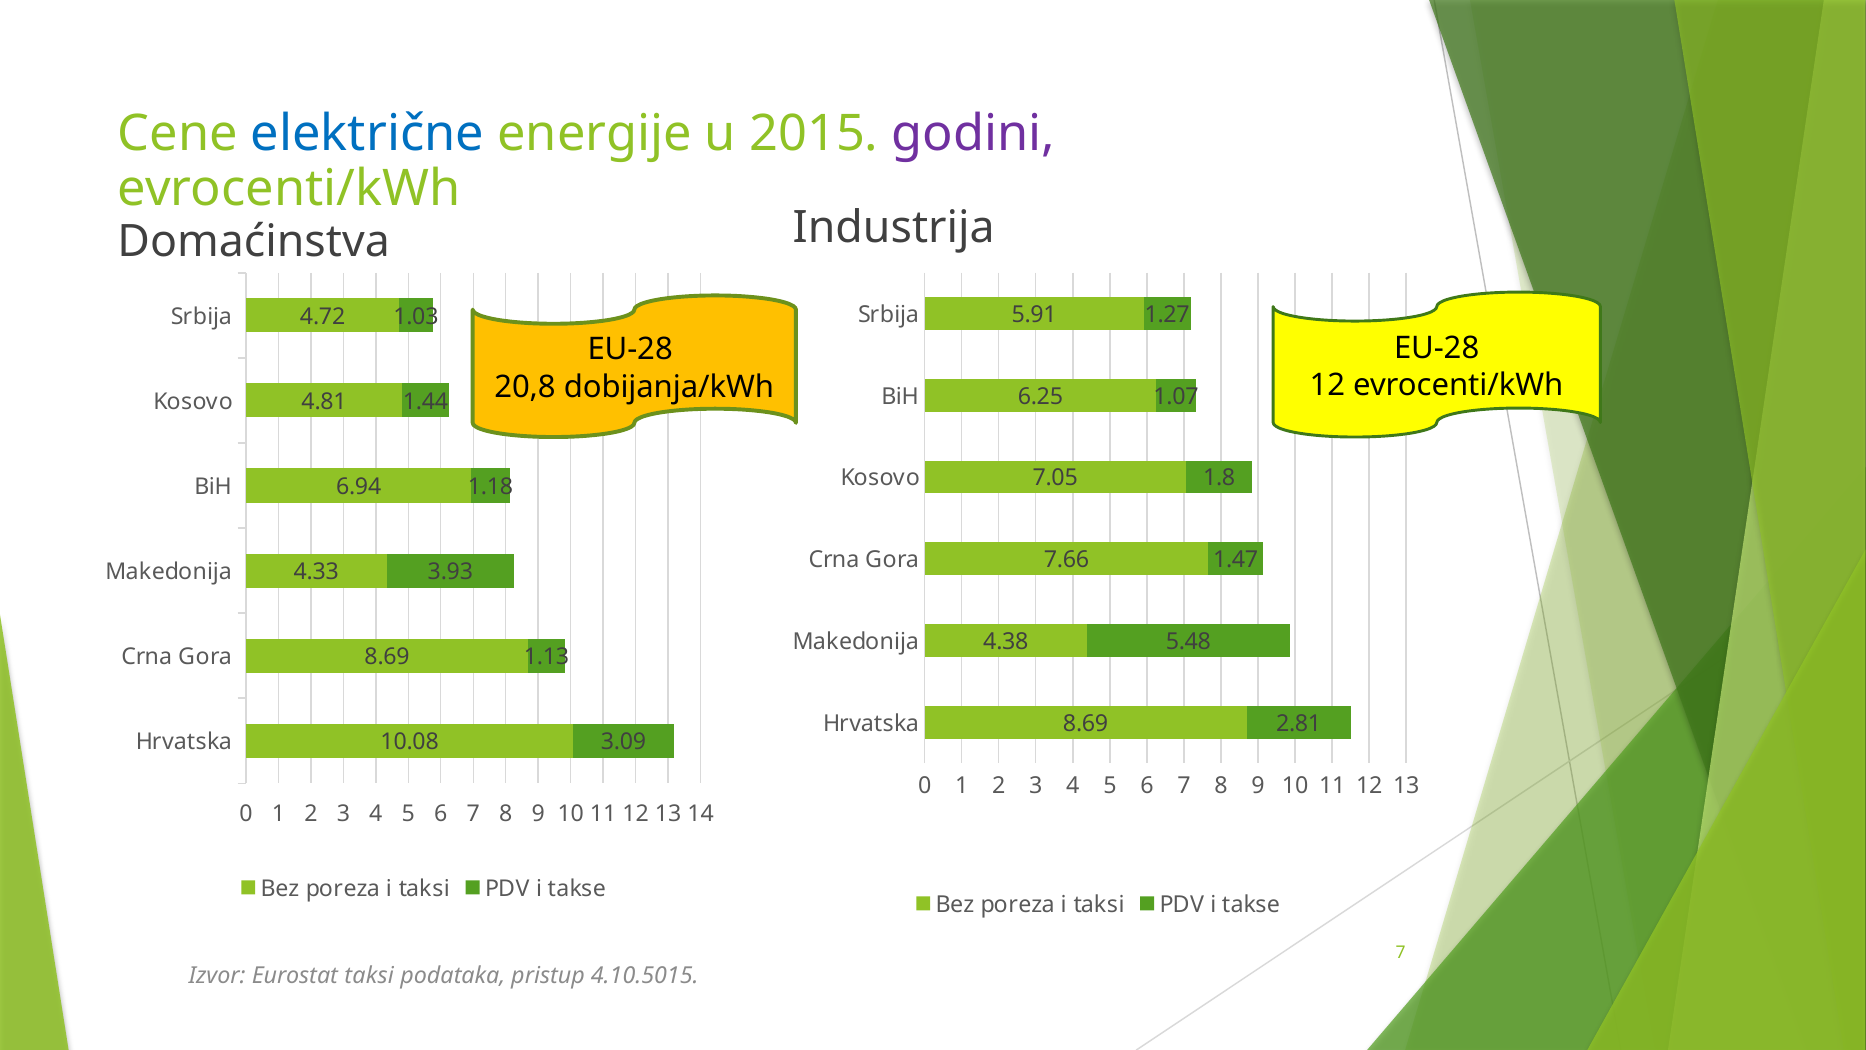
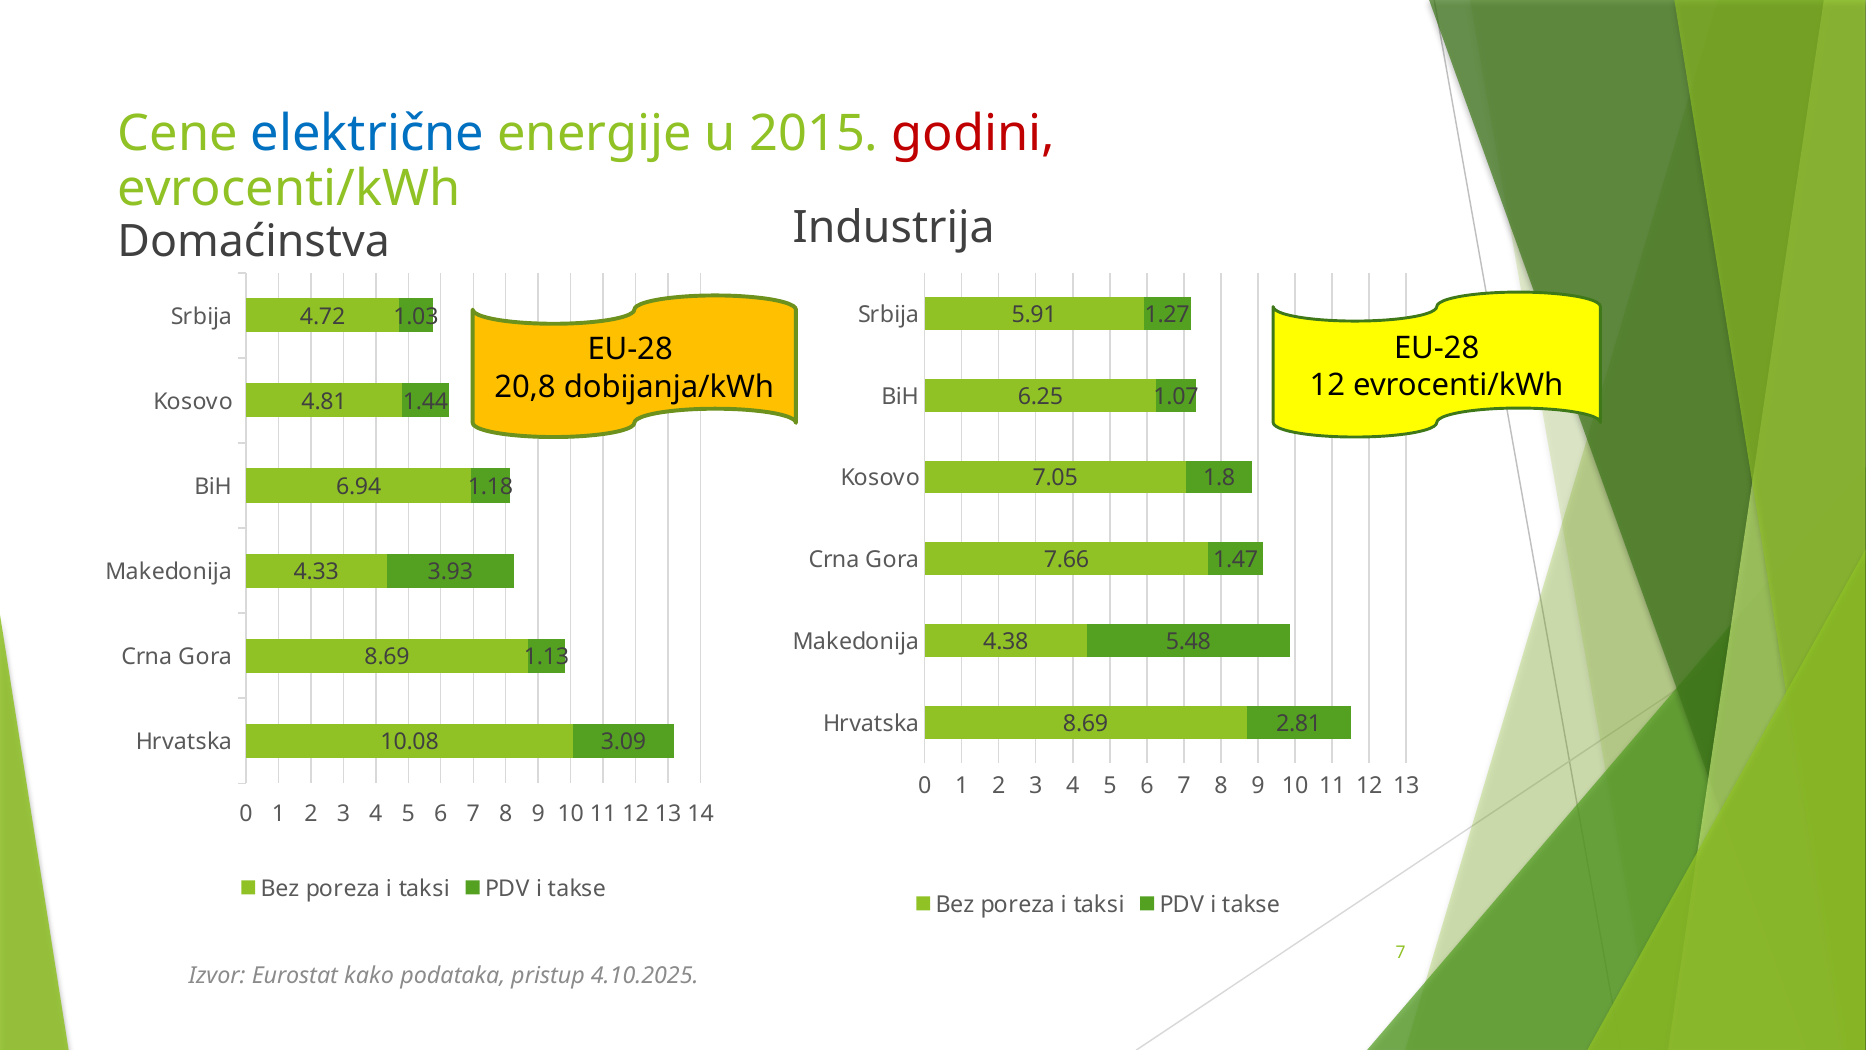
godini colour: purple -> red (973, 134)
Eurostat taksi: taksi -> kako (369, 975)
4.10.5015: 4.10.5015 -> 4.10.2025 (645, 975)
